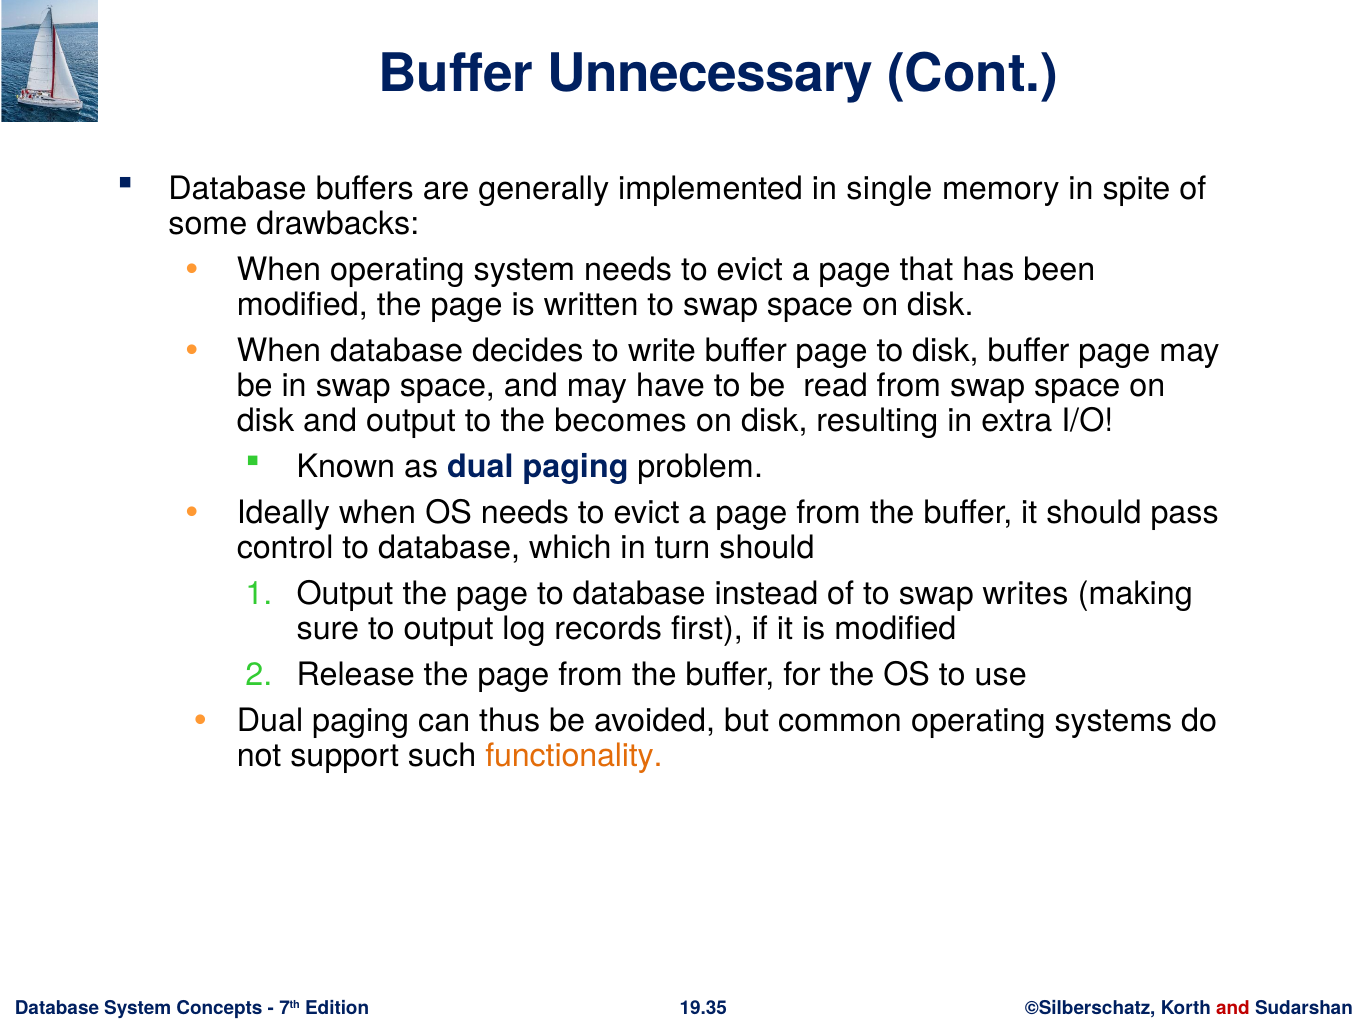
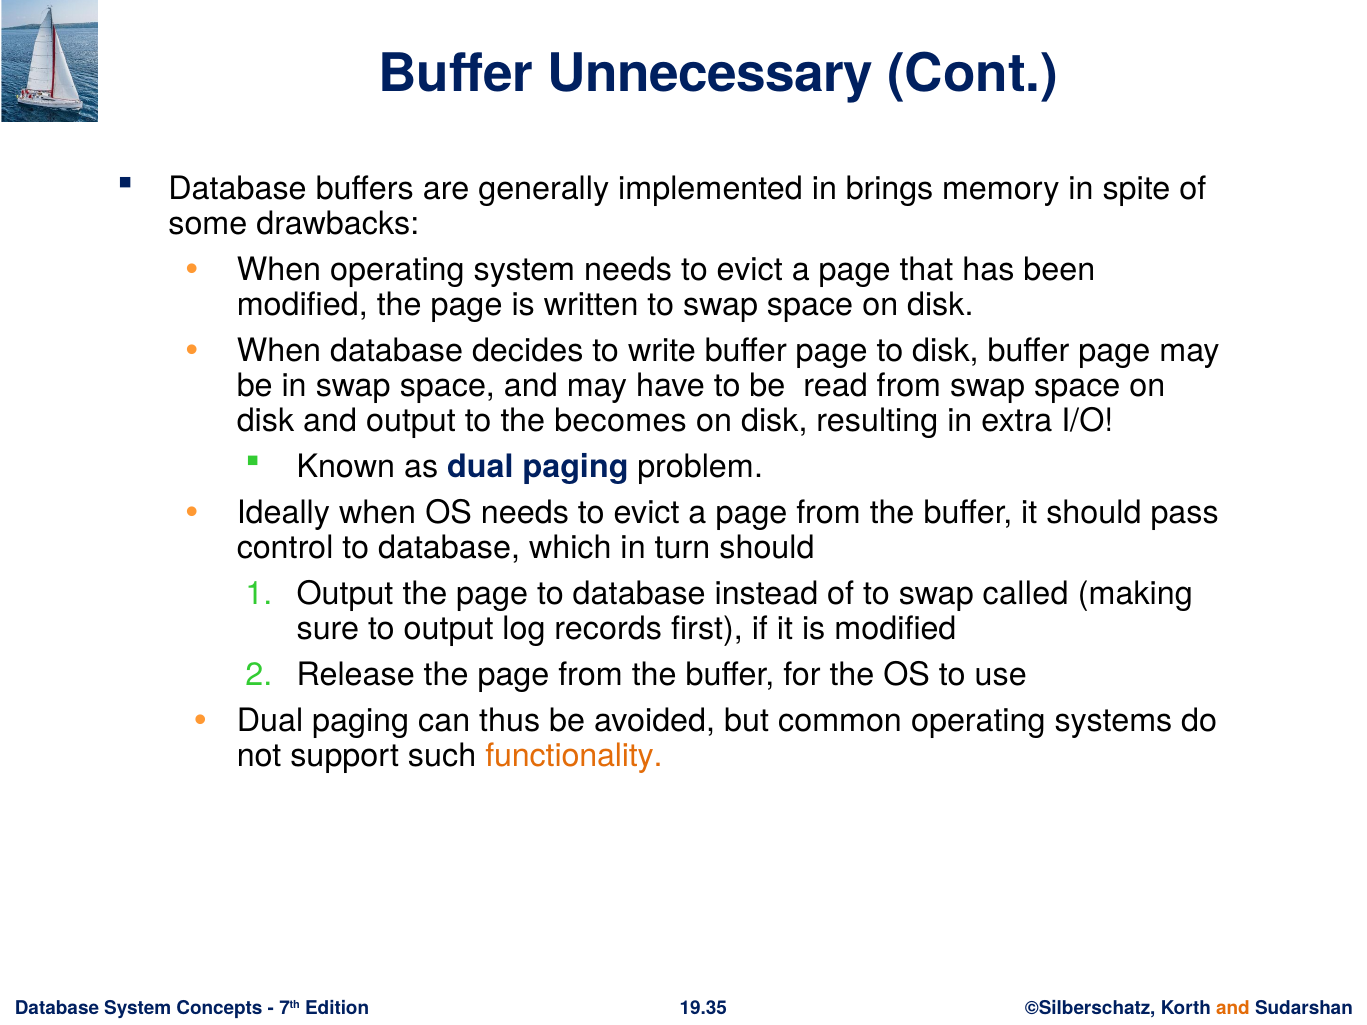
single: single -> brings (890, 189)
writes: writes -> called (1026, 594)
and colour: red -> orange (1233, 1008)
